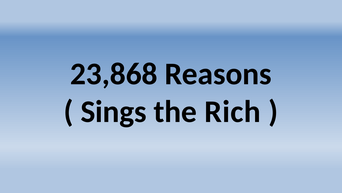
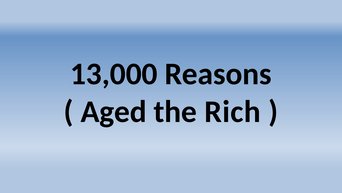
23,868: 23,868 -> 13,000 (114, 74)
Sings: Sings -> Aged (114, 111)
